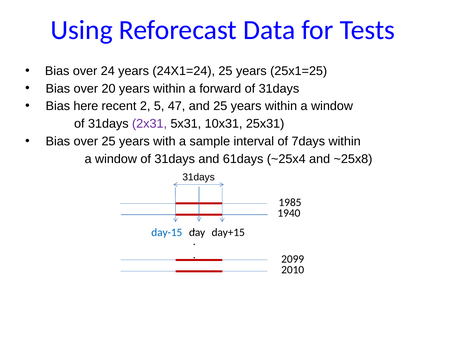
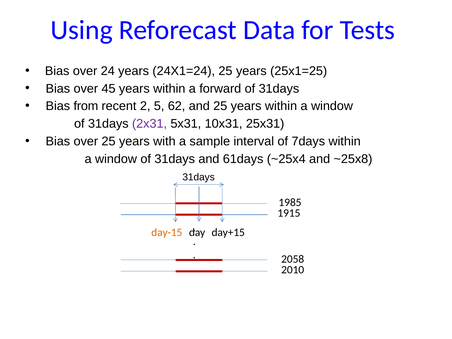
20: 20 -> 45 (109, 89)
here: here -> from (86, 106)
47: 47 -> 62 (177, 106)
1940: 1940 -> 1915 (289, 213)
day-15 colour: blue -> orange (167, 233)
2099: 2099 -> 2058 (293, 259)
